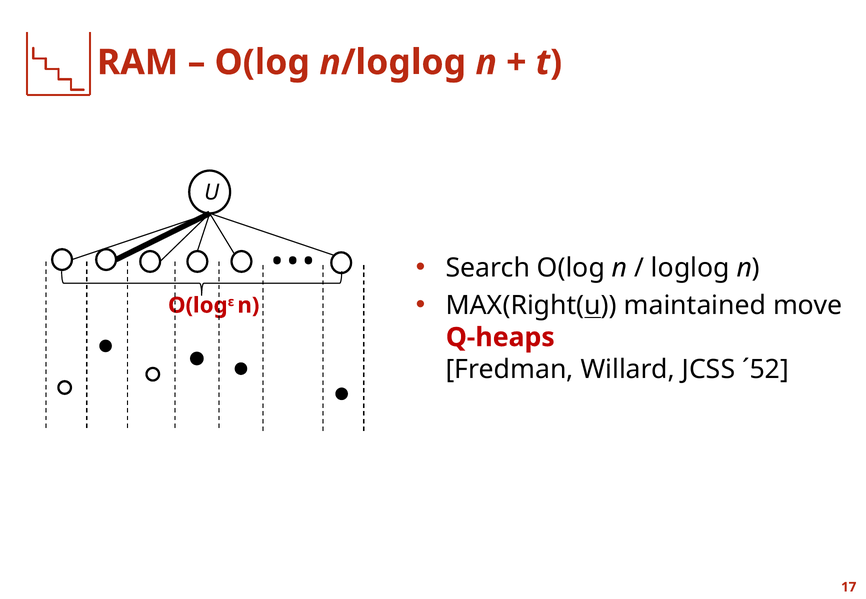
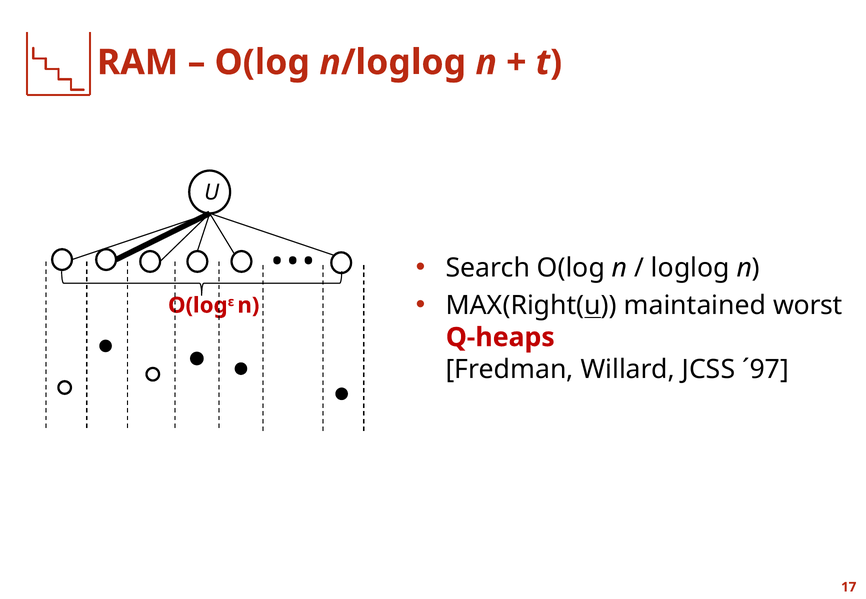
move: move -> worst (808, 306)
´52: ´52 -> ´97 (765, 370)
